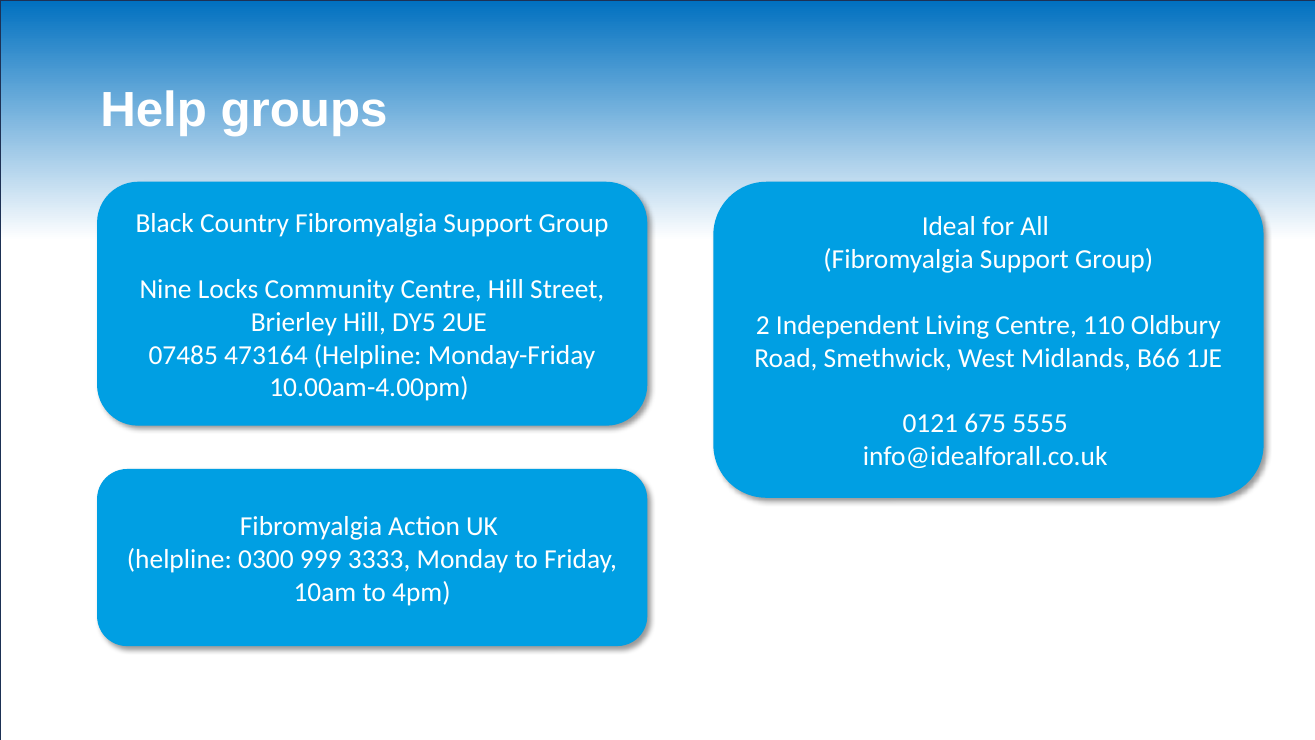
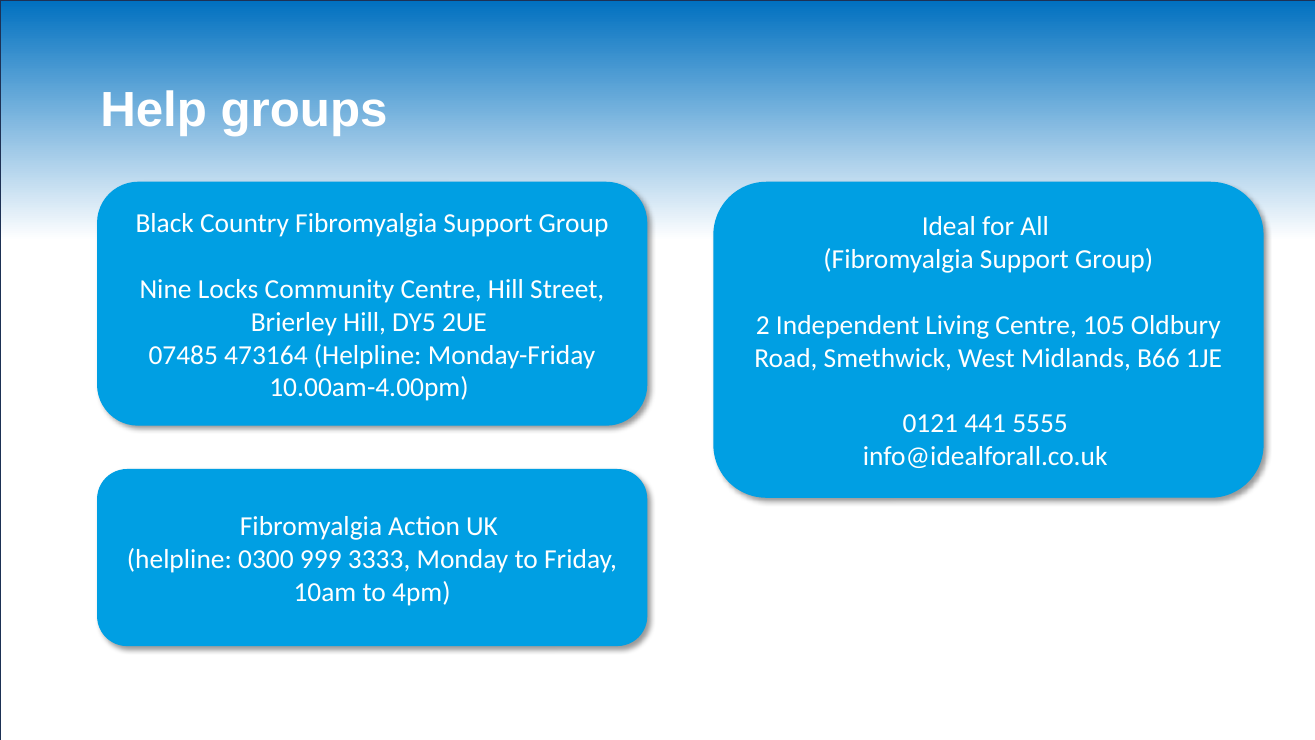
110: 110 -> 105 (1104, 325)
675: 675 -> 441 (985, 424)
